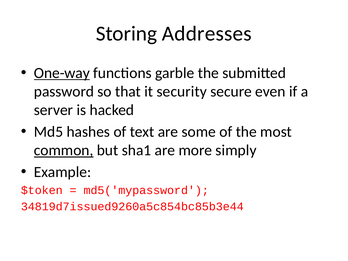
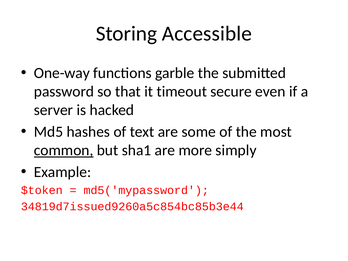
Addresses: Addresses -> Accessible (207, 34)
One-way underline: present -> none (62, 73)
security: security -> timeout (182, 92)
